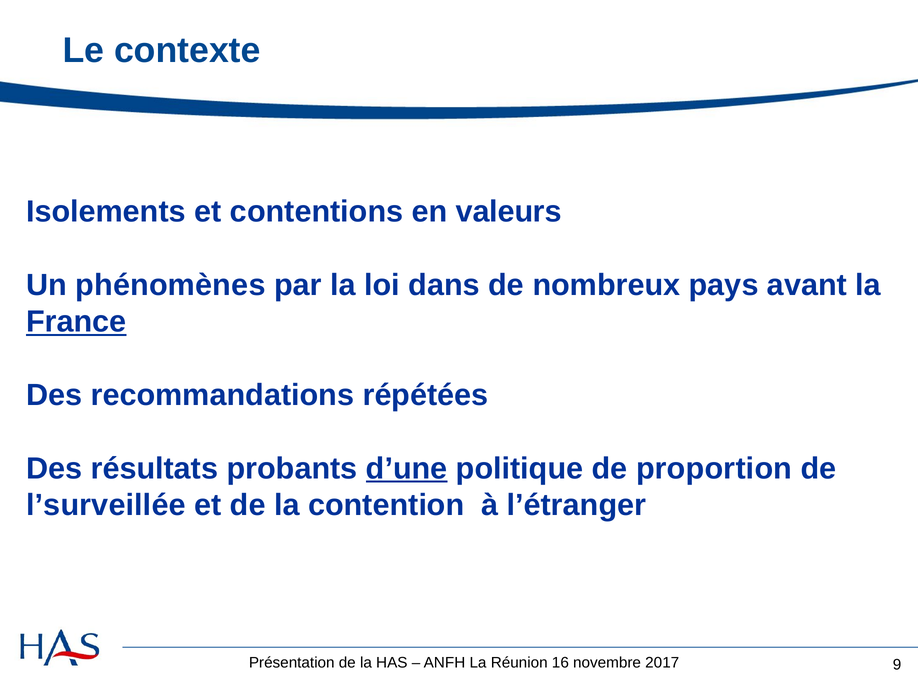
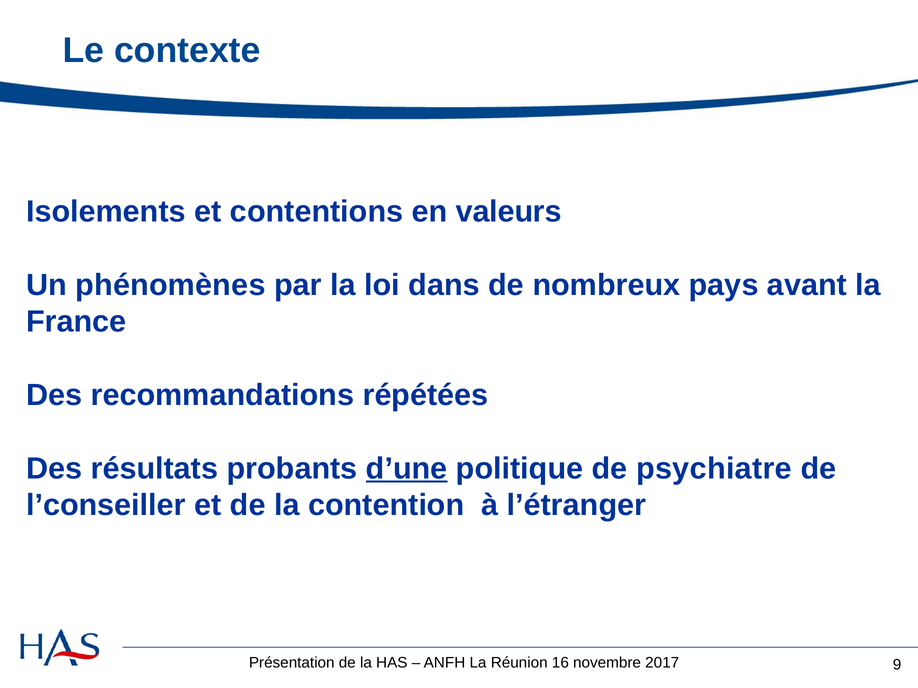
France underline: present -> none (76, 322)
proportion: proportion -> psychiatre (714, 469)
l’surveillée: l’surveillée -> l’conseiller (106, 506)
